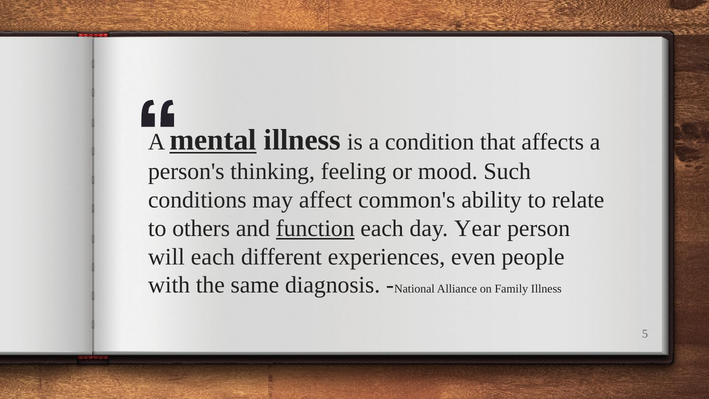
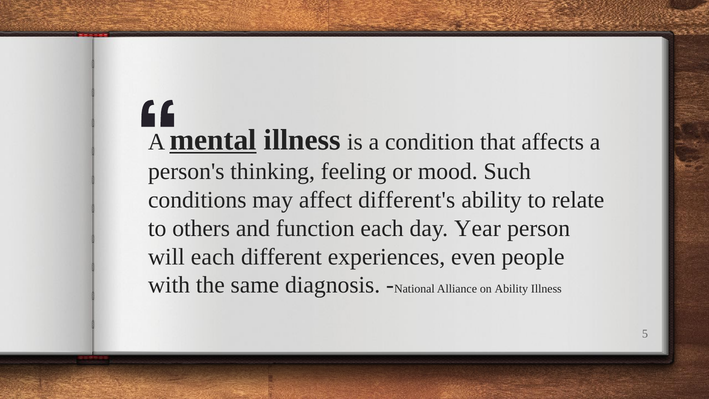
common's: common's -> different's (407, 200)
function underline: present -> none (315, 228)
on Family: Family -> Ability (511, 289)
